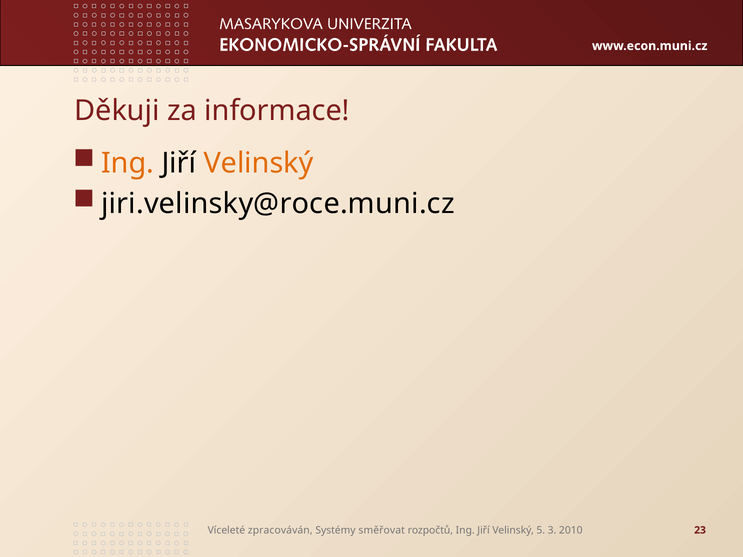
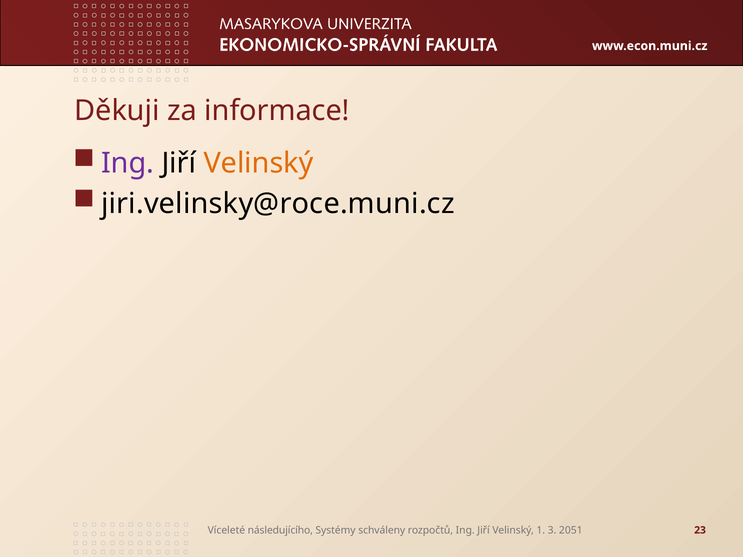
Ing colour: orange -> purple (128, 163)
zpracováván: zpracováván -> následujícího (280, 530)
směřovat: směřovat -> schváleny (382, 530)
5: 5 -> 1 (541, 530)
2010: 2010 -> 2051 (571, 530)
